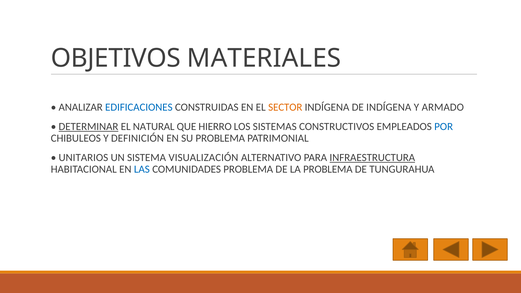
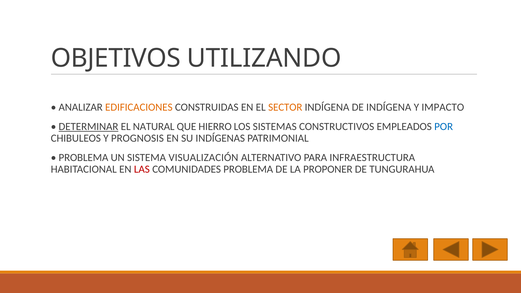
MATERIALES: MATERIALES -> UTILIZANDO (264, 58)
EDIFICACIONES colour: blue -> orange (139, 107)
ARMADO: ARMADO -> IMPACTO (443, 107)
DEFINICIÓN: DEFINICIÓN -> PROGNOSIS (137, 138)
SU PROBLEMA: PROBLEMA -> INDÍGENAS (220, 138)
UNITARIOS: UNITARIOS -> PROBLEMA (83, 158)
INFRAESTRUCTURA underline: present -> none (372, 158)
LAS colour: blue -> red (142, 169)
LA PROBLEMA: PROBLEMA -> PROPONER (328, 169)
